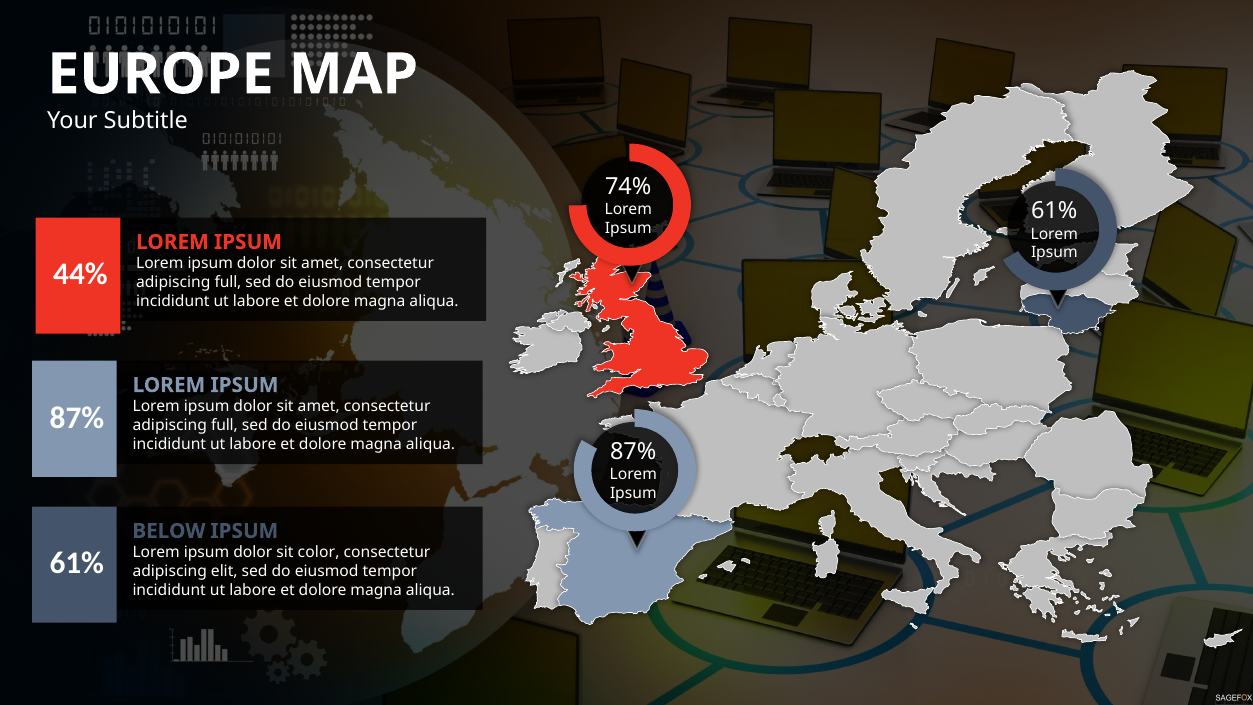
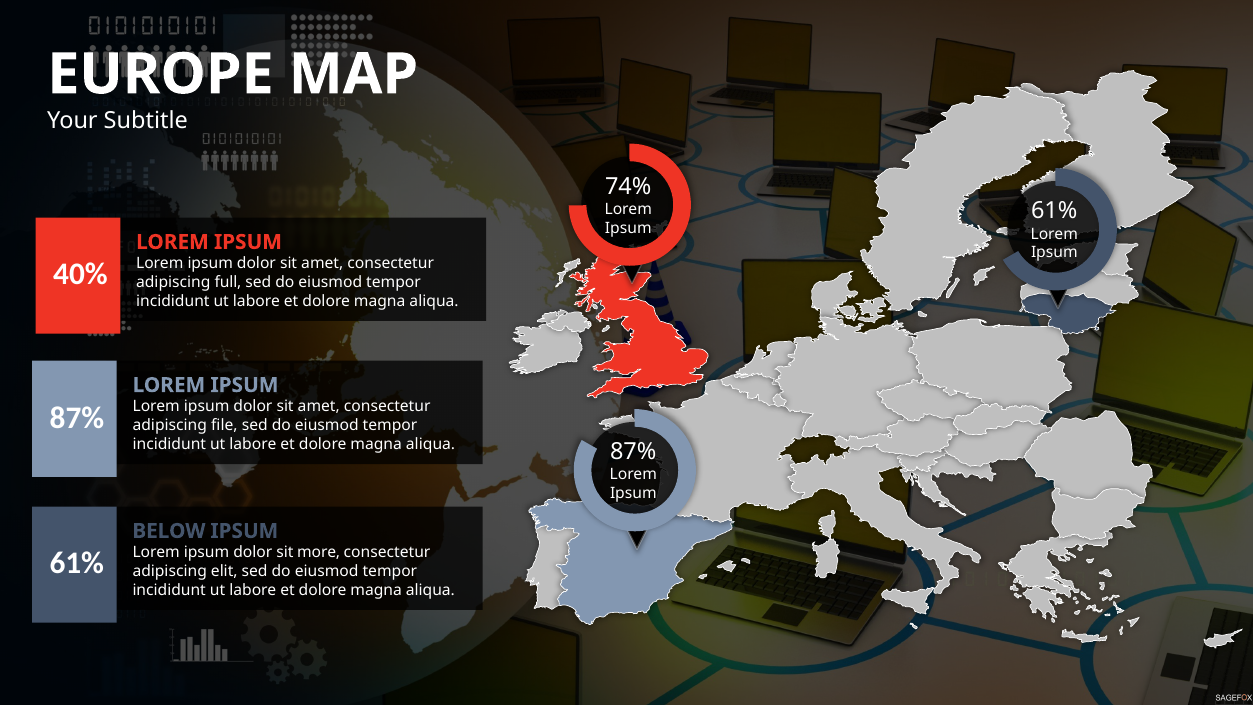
44%: 44% -> 40% (80, 275)
full: full -> file (224, 425)
color: color -> more (319, 552)
